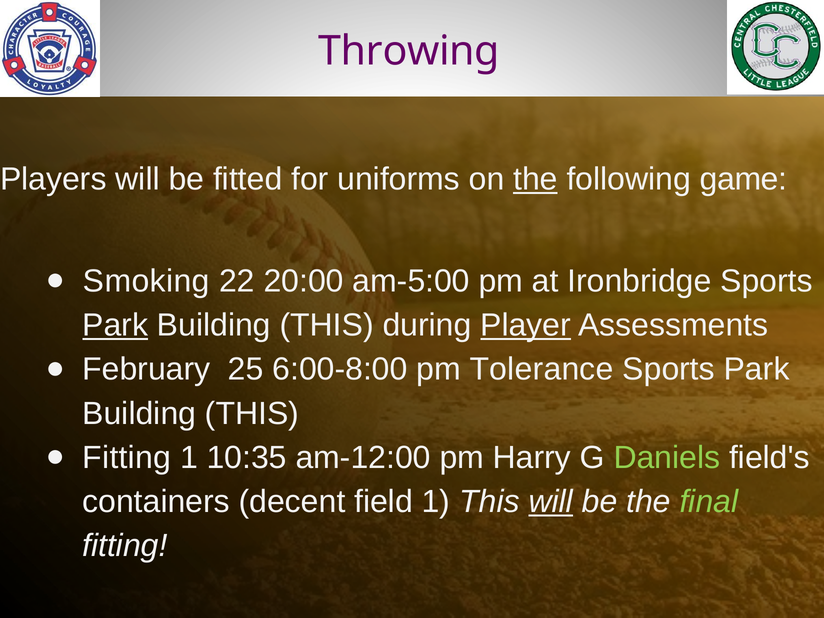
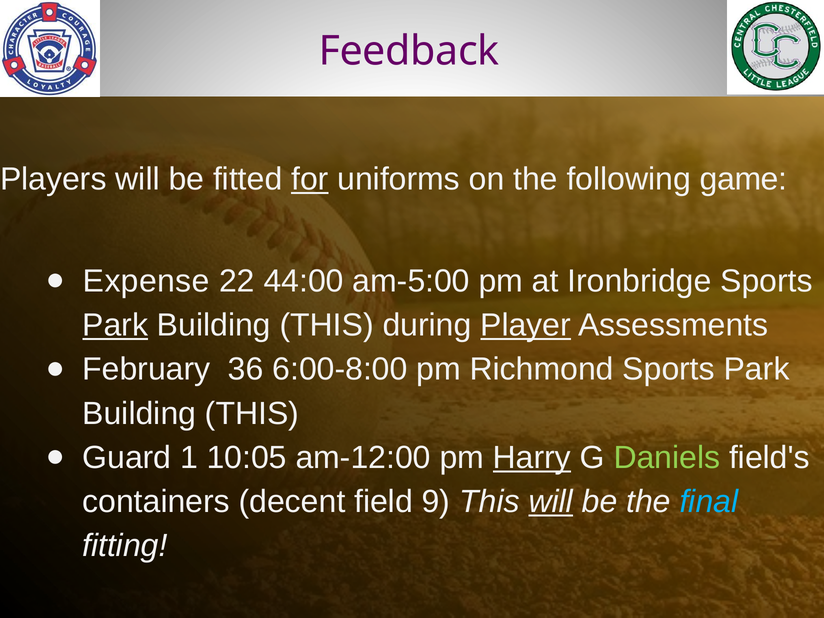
Throwing: Throwing -> Feedback (409, 51)
for underline: none -> present (310, 179)
the underline: present -> none (535, 179)
Smoking: Smoking -> Expense (146, 281)
20:00: 20:00 -> 44:00 (304, 281)
25: 25 -> 36 (246, 369)
Tolerance: Tolerance -> Richmond (542, 369)
Fitting: Fitting -> Guard (127, 458)
10:35: 10:35 -> 10:05 (247, 458)
Harry underline: none -> present (532, 458)
field 1: 1 -> 9 (436, 502)
final colour: light green -> light blue (709, 502)
